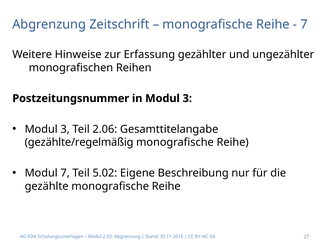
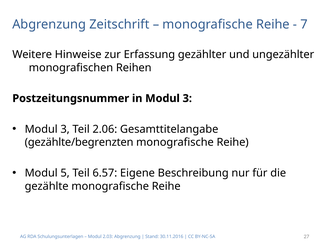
gezählte/regelmäßig: gezählte/regelmäßig -> gezählte/begrenzten (79, 142)
Modul 7: 7 -> 5 (65, 173)
5.02: 5.02 -> 6.57 (105, 173)
